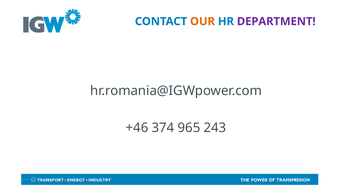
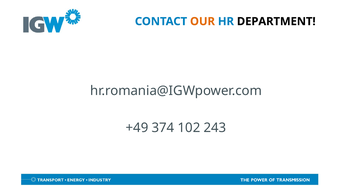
DEPARTMENT colour: purple -> black (276, 21)
+46: +46 -> +49 (137, 128)
965: 965 -> 102 (189, 128)
